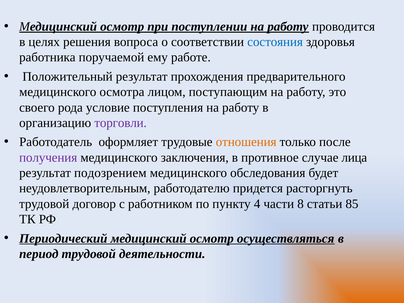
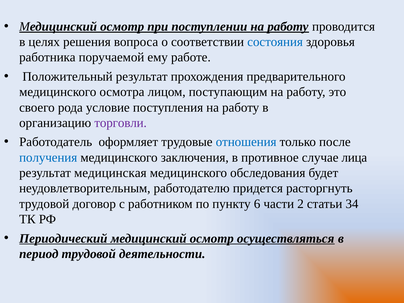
отношения colour: orange -> blue (246, 142)
получения colour: purple -> blue (48, 157)
подозрением: подозрением -> медицинская (110, 173)
4: 4 -> 6 (257, 204)
8: 8 -> 2 (300, 204)
85: 85 -> 34 (352, 204)
